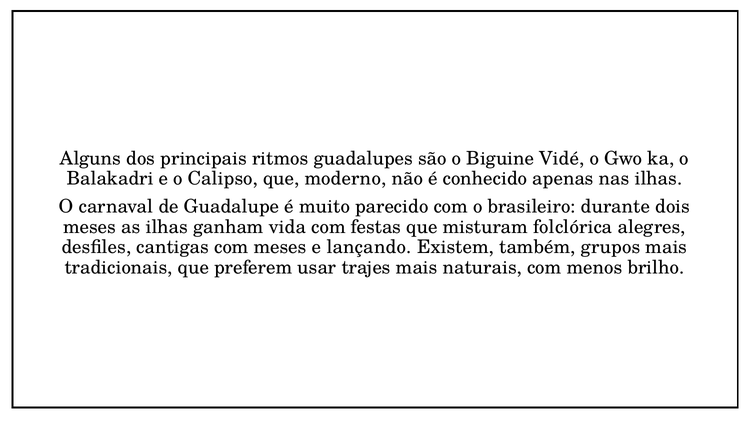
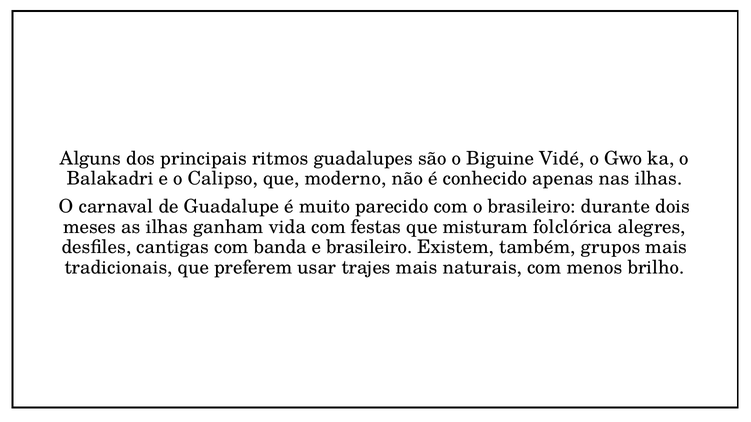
com meses: meses -> banda (280, 247)
e lançando: lançando -> brasileiro (369, 247)
